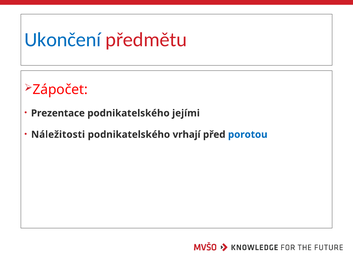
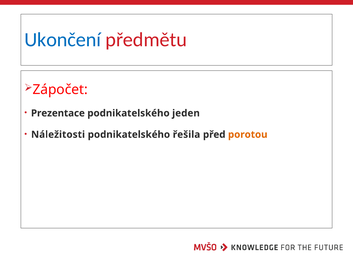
jejími: jejími -> jeden (186, 113)
vrhají: vrhají -> řešila (186, 134)
porotou colour: blue -> orange (248, 134)
